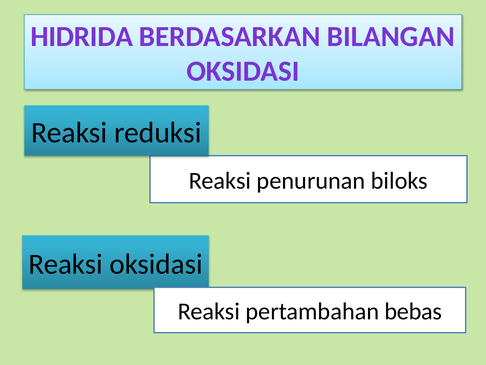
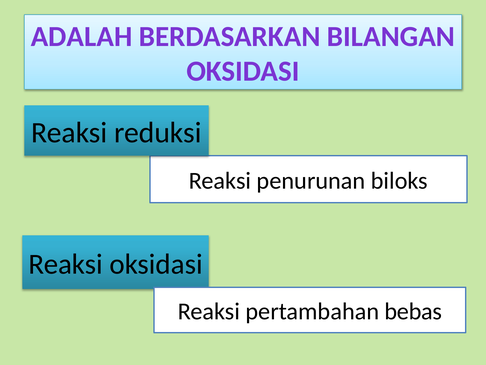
HIDRIDA: HIDRIDA -> ADALAH (82, 36)
